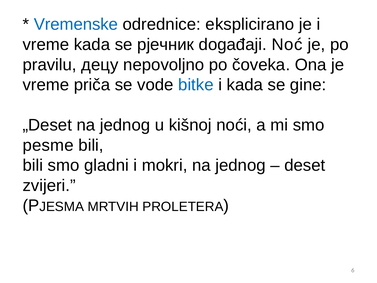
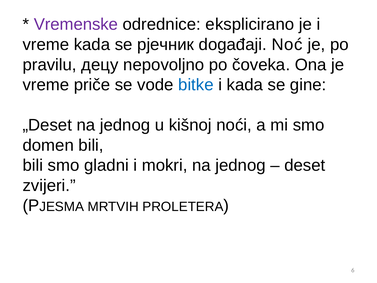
Vremenske colour: blue -> purple (76, 24)
priča: priča -> priče (92, 85)
pesme: pesme -> domen (48, 145)
